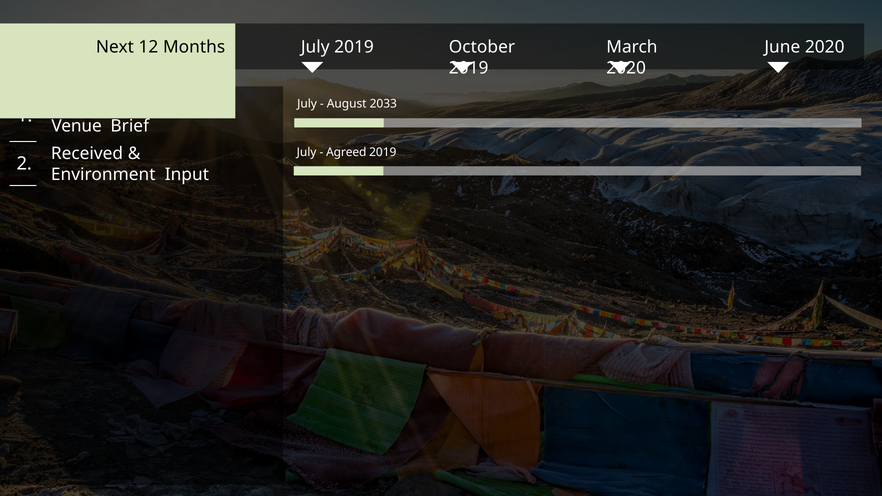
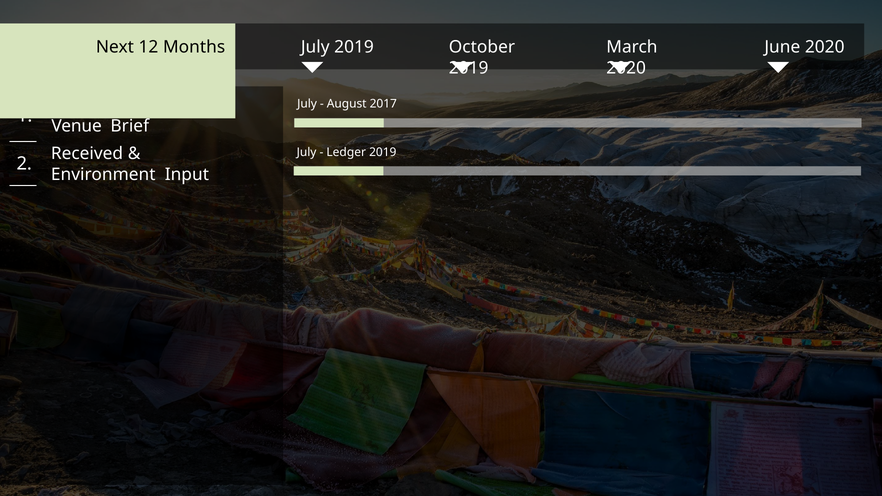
2033: 2033 -> 2017 (383, 104)
Agreed: Agreed -> Ledger (346, 152)
